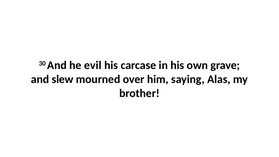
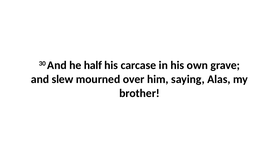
evil: evil -> half (93, 65)
